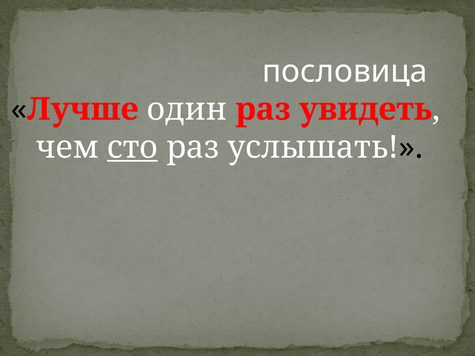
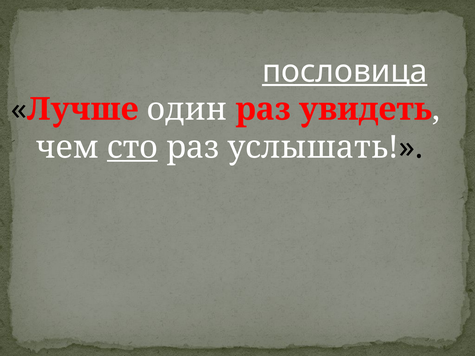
пословица underline: none -> present (345, 71)
